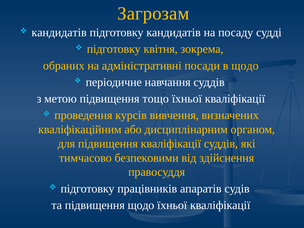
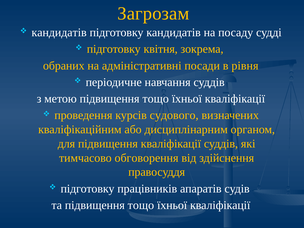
в щодо: щодо -> рівня (245, 66)
вивчення: вивчення -> судового (174, 115)
безпековими: безпековими -> обговорення (147, 158)
та підвищення щодо: щодо -> тощо (141, 205)
